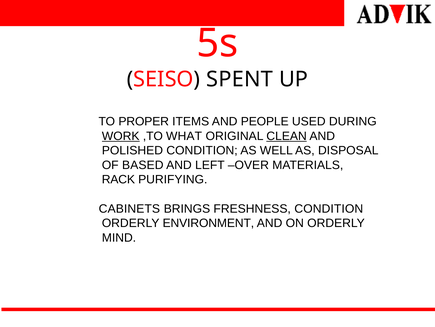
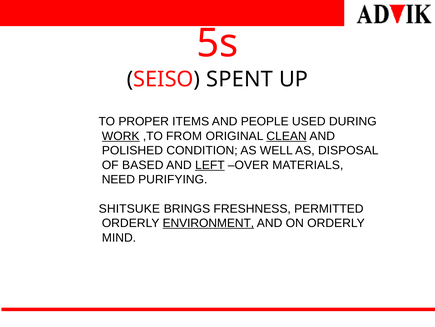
WHAT: WHAT -> FROM (184, 136)
LEFT underline: none -> present (210, 165)
RACK: RACK -> NEED (118, 179)
CABINETS: CABINETS -> SHITSUKE (129, 208)
FRESHNESS CONDITION: CONDITION -> PERMITTED (329, 208)
ENVIRONMENT underline: none -> present (208, 223)
